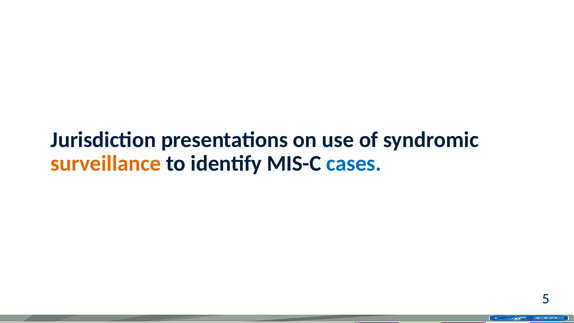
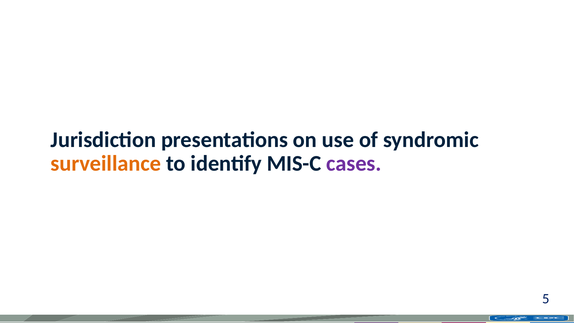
cases colour: blue -> purple (354, 164)
